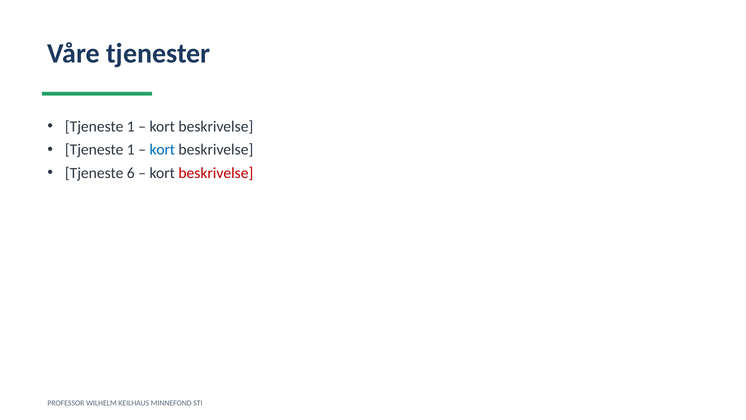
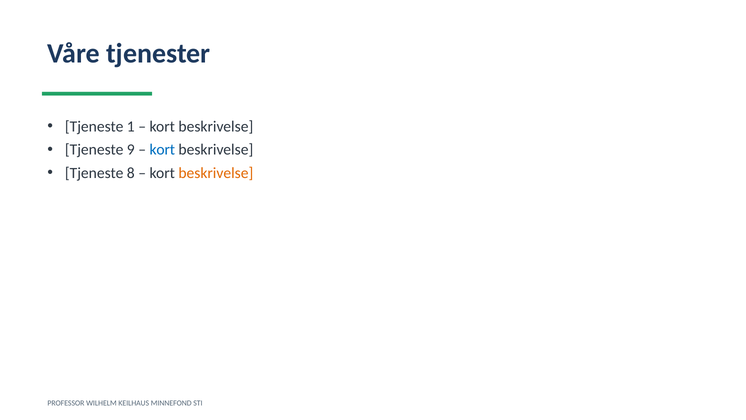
1: 1 -> 9 (131, 150)
6: 6 -> 8 (131, 173)
beskrivelse colour: red -> orange (216, 173)
